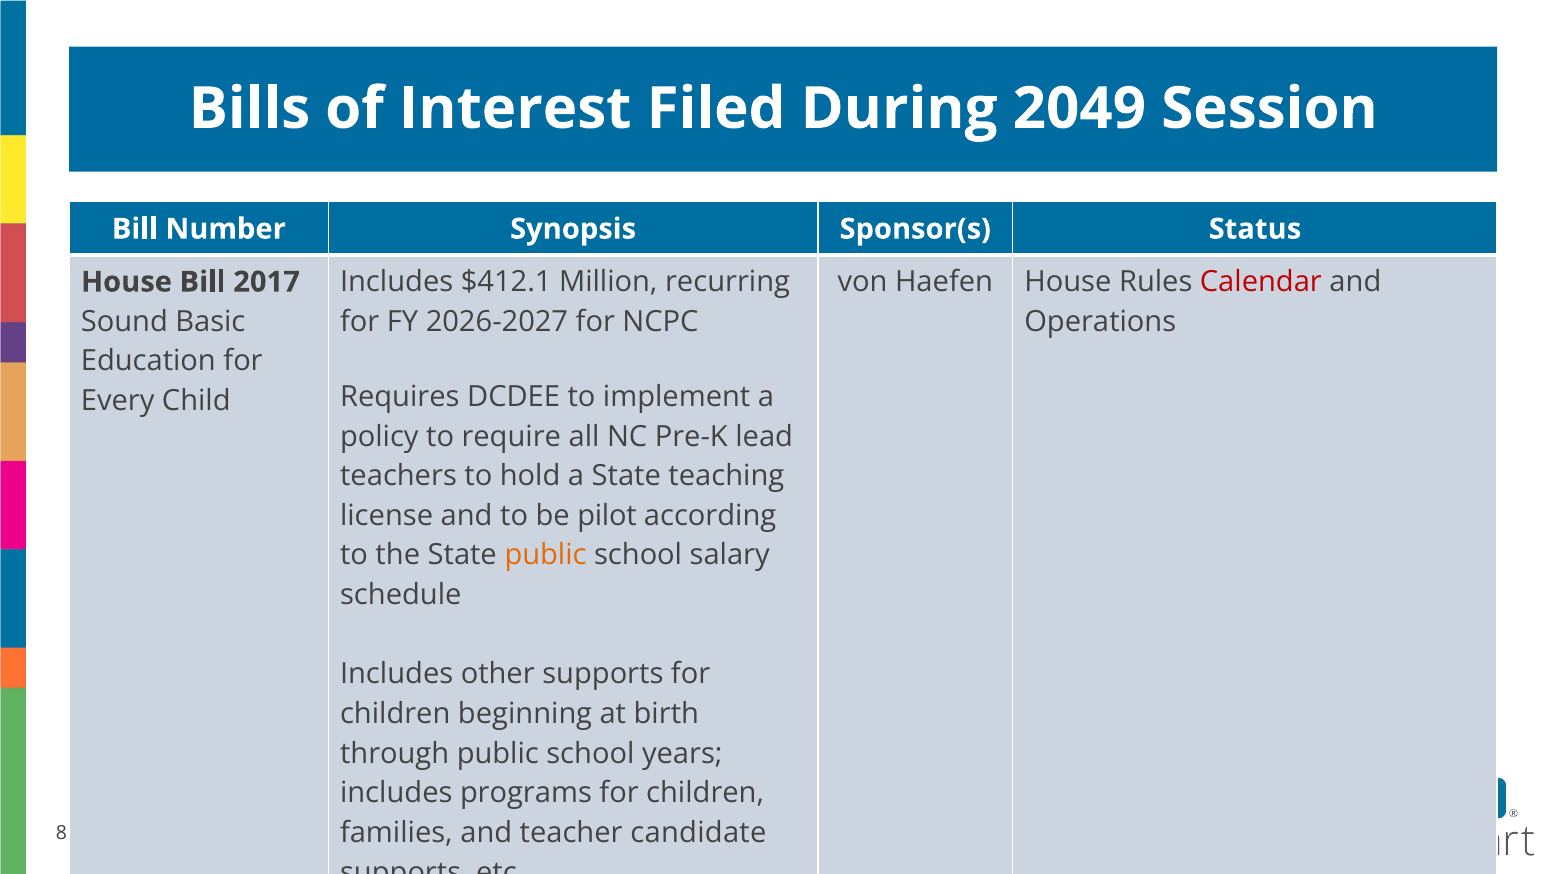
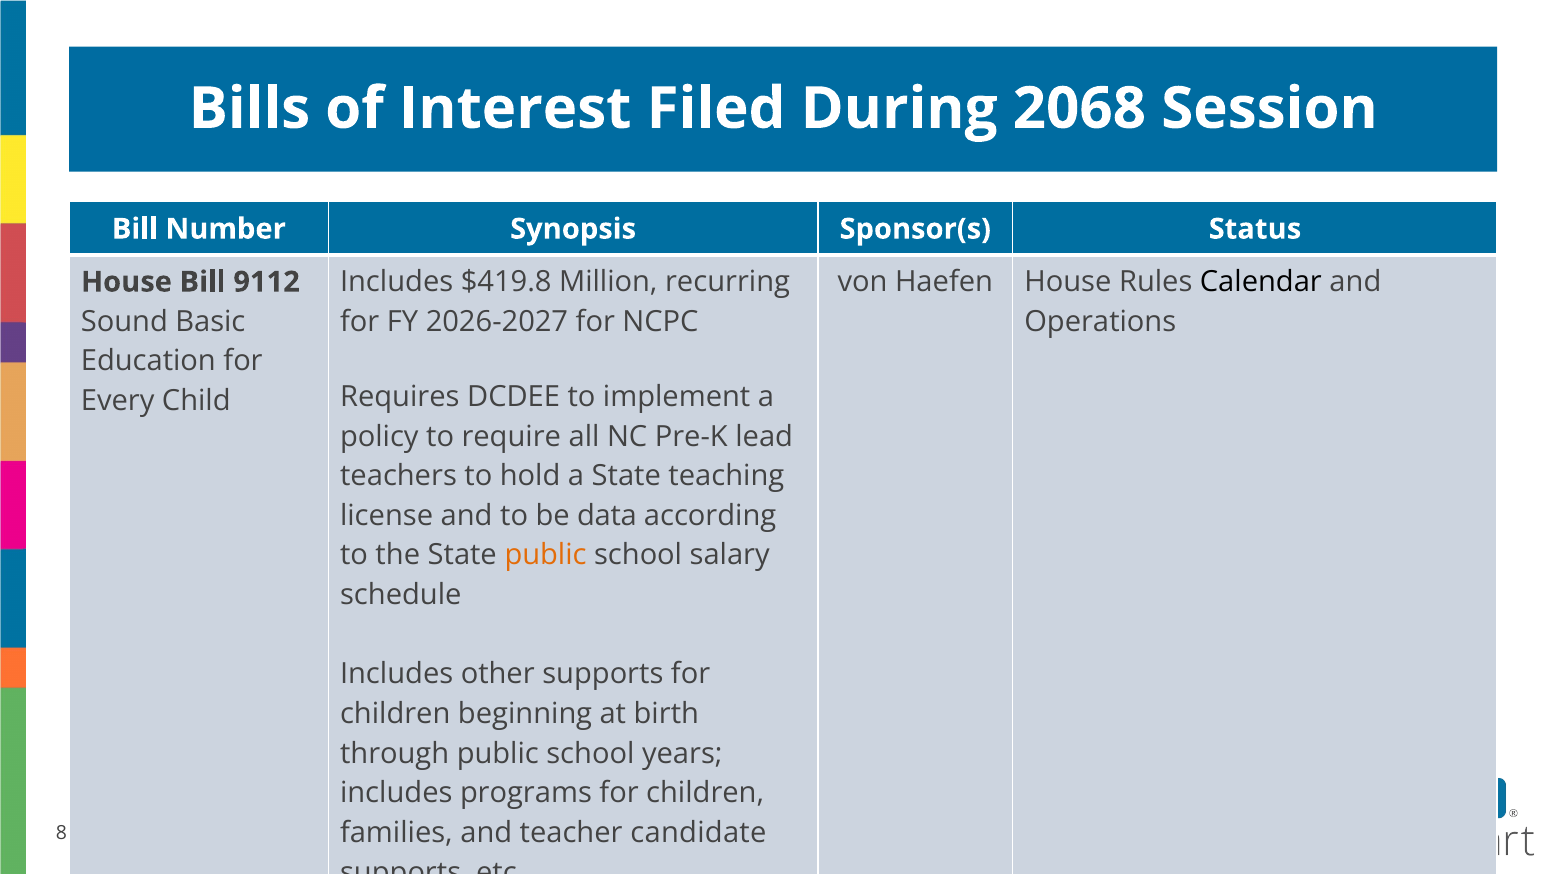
2049: 2049 -> 2068 (1079, 109)
2017: 2017 -> 9112 (267, 282)
$412.1: $412.1 -> $419.8 (506, 282)
Calendar colour: red -> black (1261, 282)
pilot: pilot -> data (607, 516)
